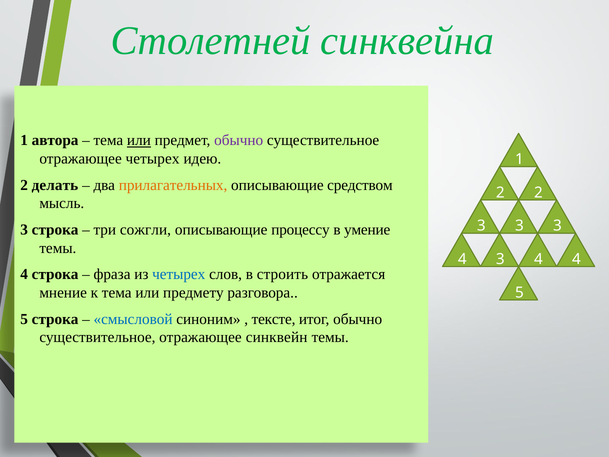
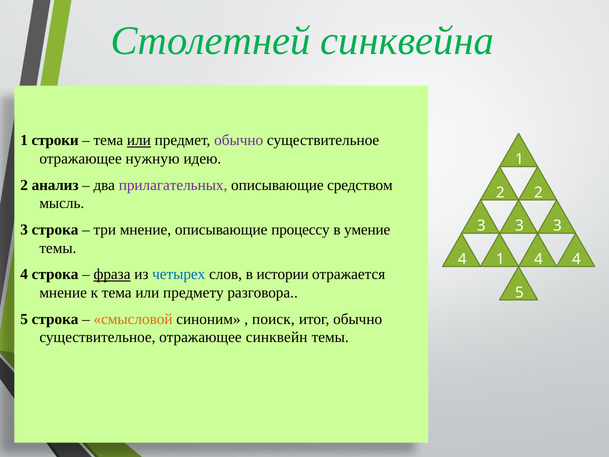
автора: автора -> строки (55, 140)
отражающее четырех: четырех -> нужную (153, 159)
делать: делать -> анализ (55, 185)
прилагательных colour: orange -> purple (173, 185)
три сожгли: сожгли -> мнение (146, 230)
4 3: 3 -> 1 (500, 259)
фраза underline: none -> present (112, 274)
строить: строить -> истории (283, 274)
смысловой colour: blue -> orange (133, 319)
тексте: тексте -> поиск (273, 319)
